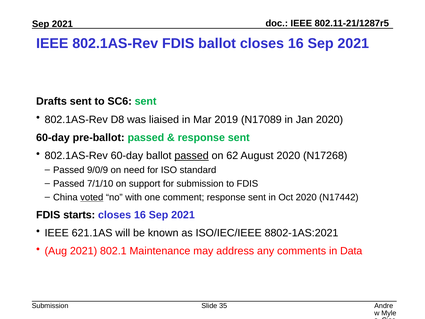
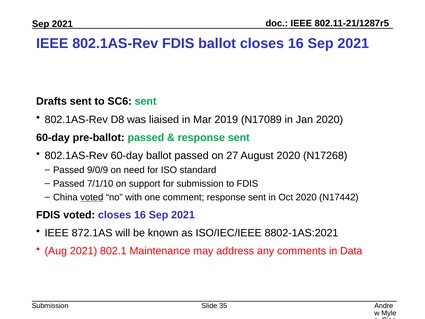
passed underline: present -> none (192, 156)
62: 62 -> 27 (232, 156)
FDIS starts: starts -> voted (79, 215)
621.1AS: 621.1AS -> 872.1AS (92, 233)
